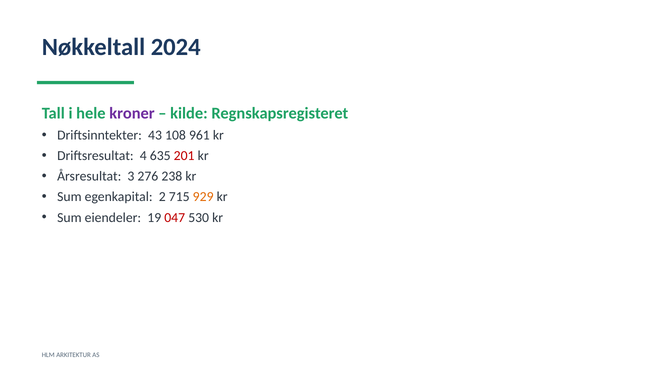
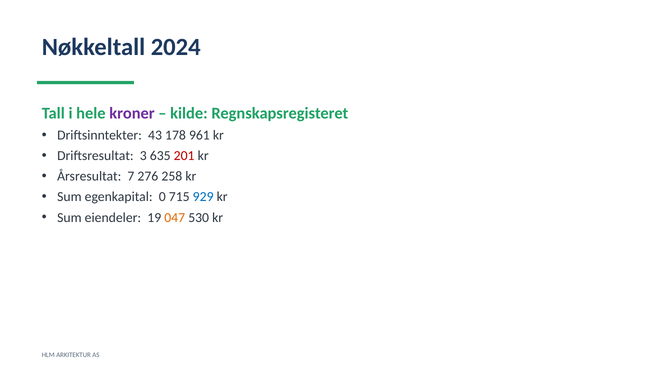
108: 108 -> 178 (175, 135)
4: 4 -> 3 (143, 156)
3: 3 -> 7 (131, 176)
238: 238 -> 258 (172, 176)
2: 2 -> 0 (162, 197)
929 colour: orange -> blue (203, 197)
047 colour: red -> orange (175, 217)
